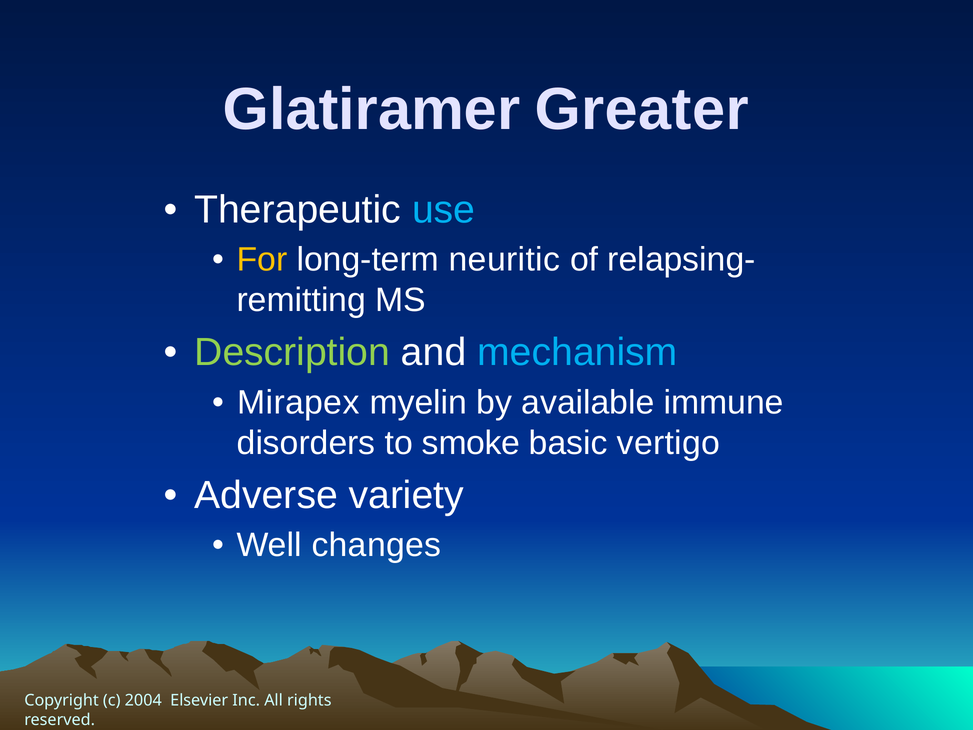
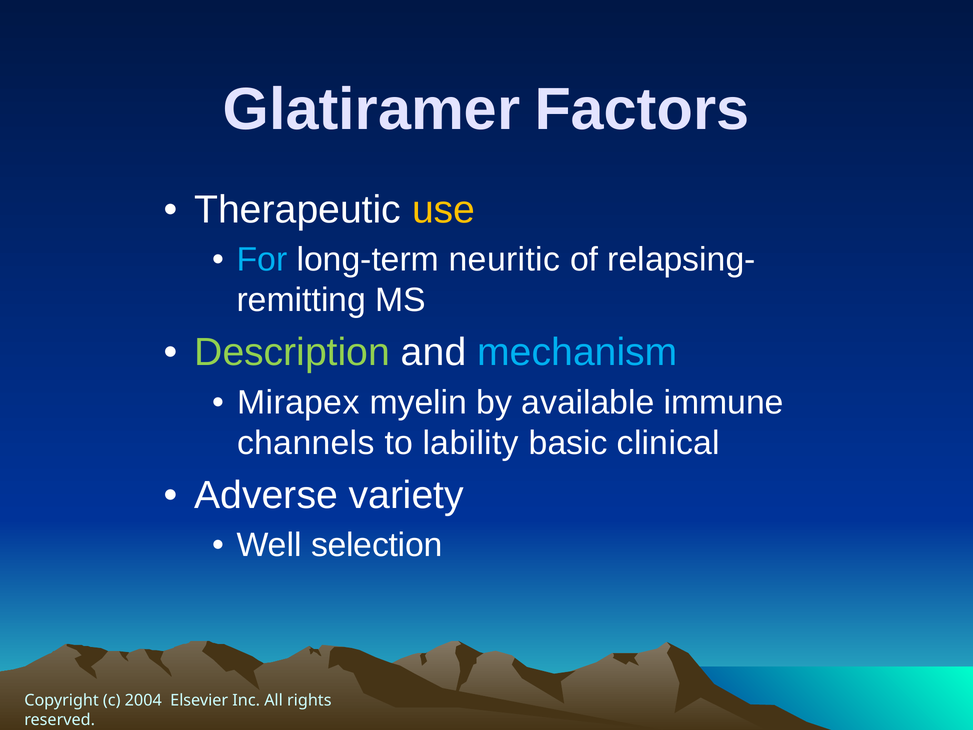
Greater: Greater -> Factors (642, 110)
use colour: light blue -> yellow (444, 210)
For colour: yellow -> light blue (262, 260)
disorders: disorders -> channels (306, 443)
smoke: smoke -> lability (471, 443)
vertigo: vertigo -> clinical (668, 443)
changes: changes -> selection (377, 545)
